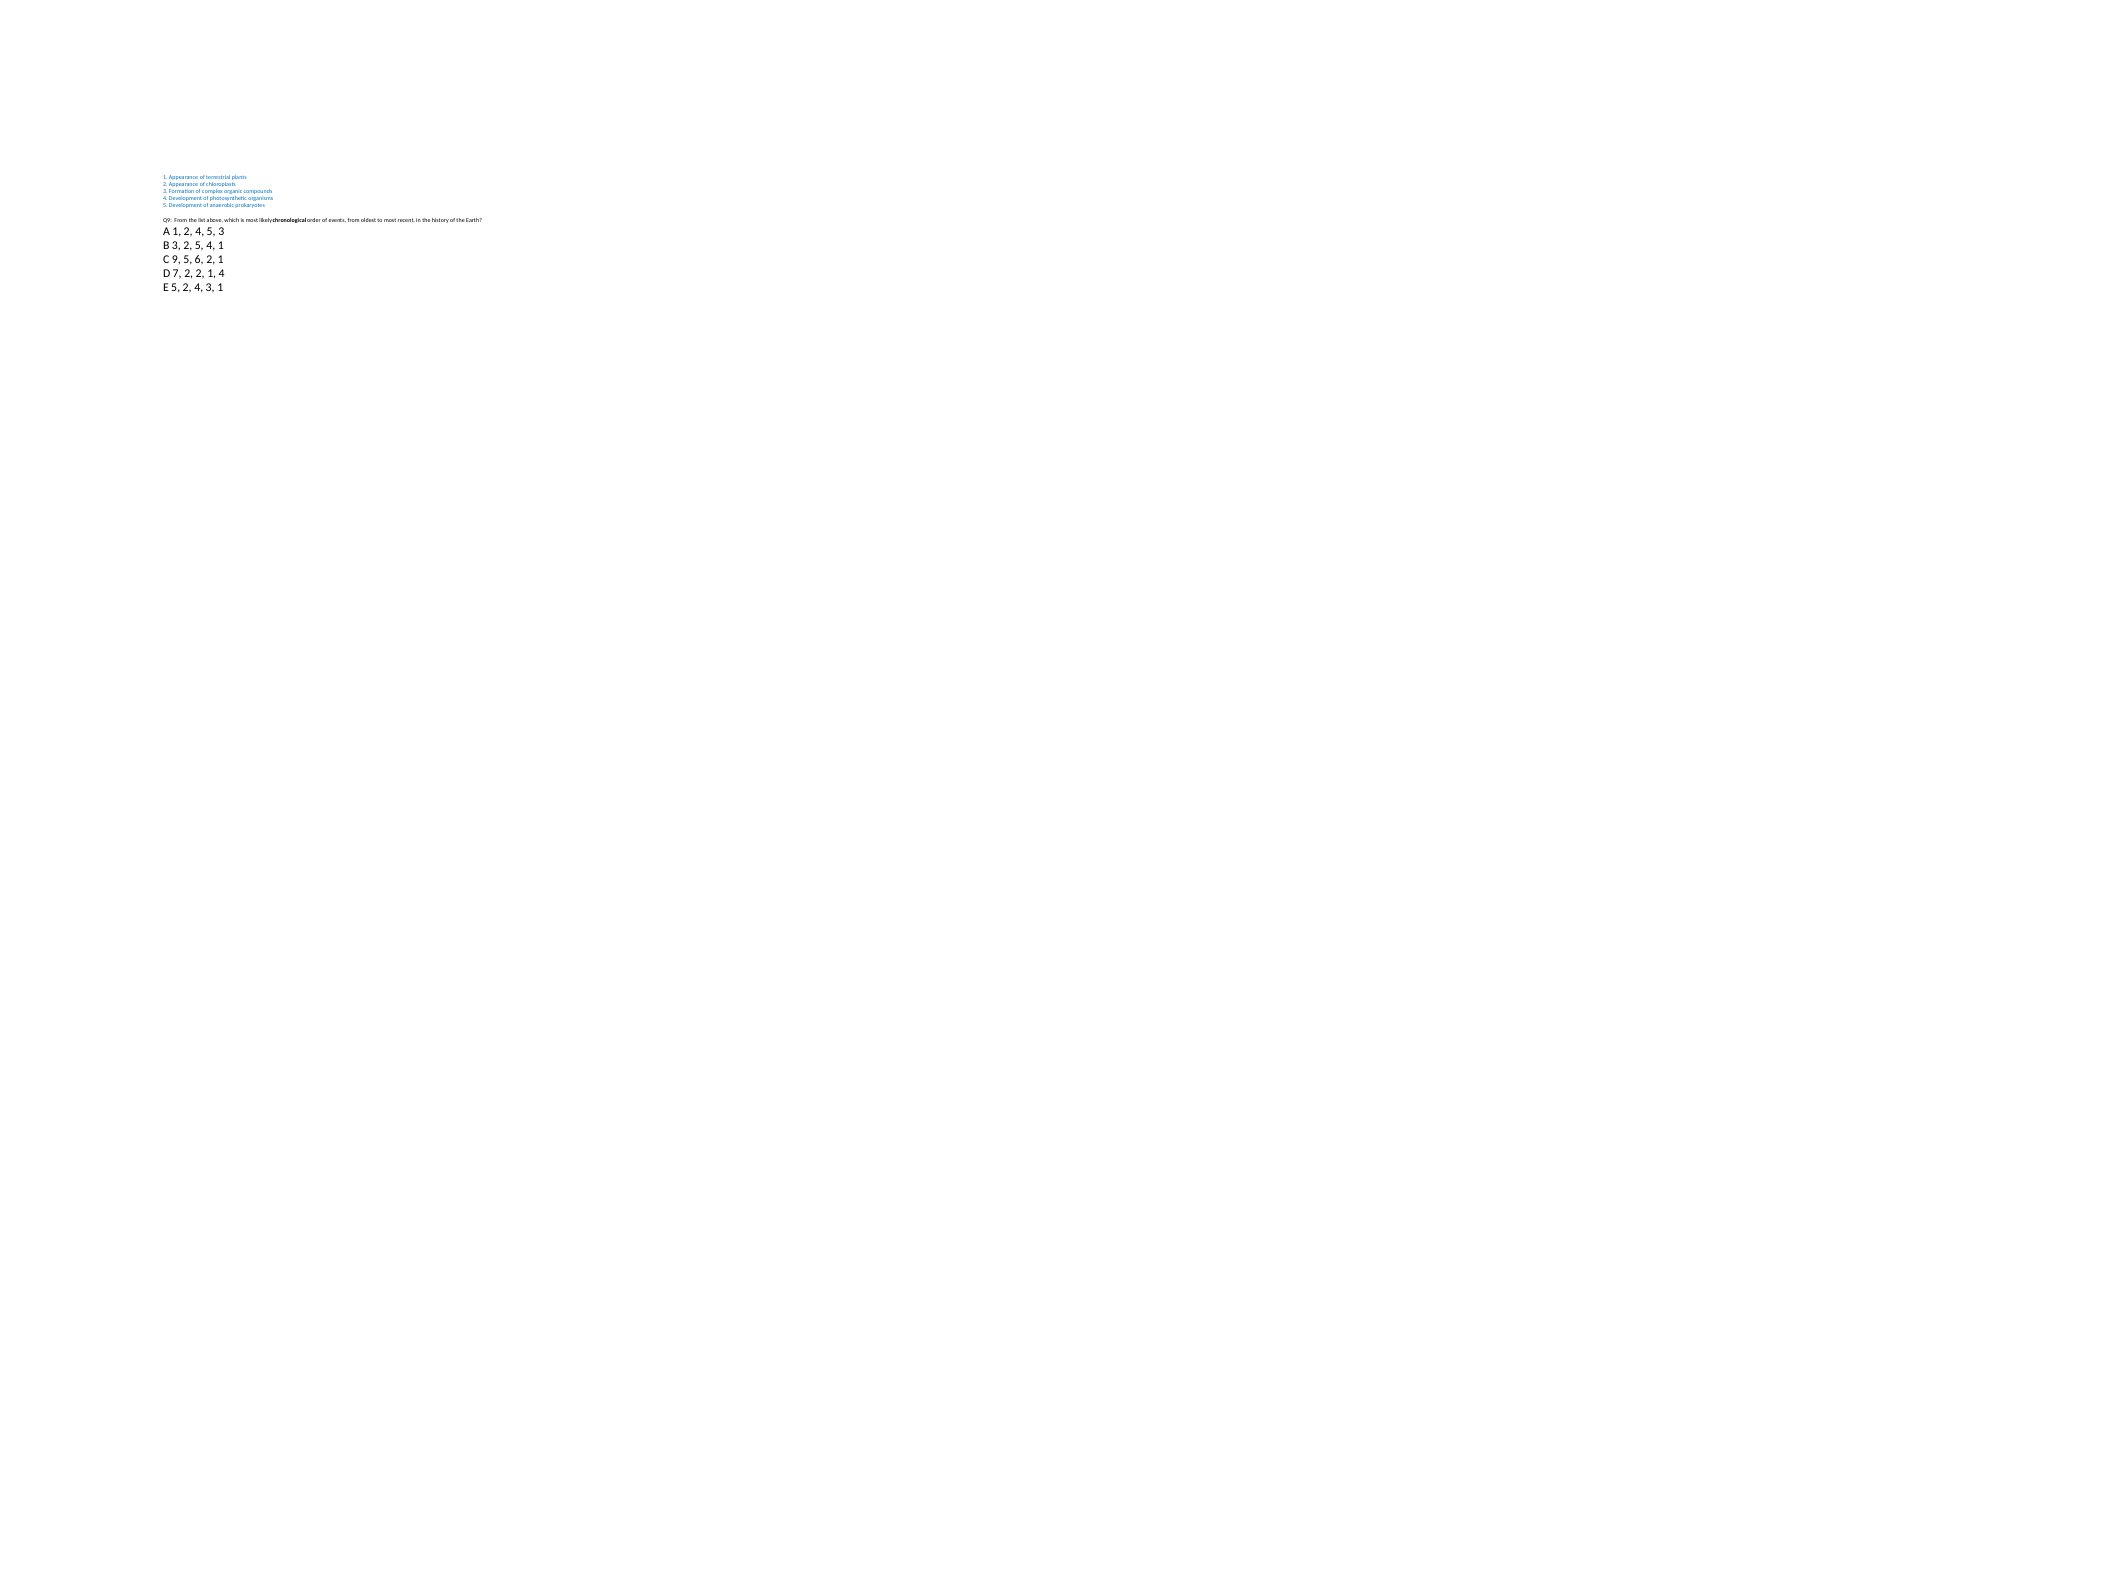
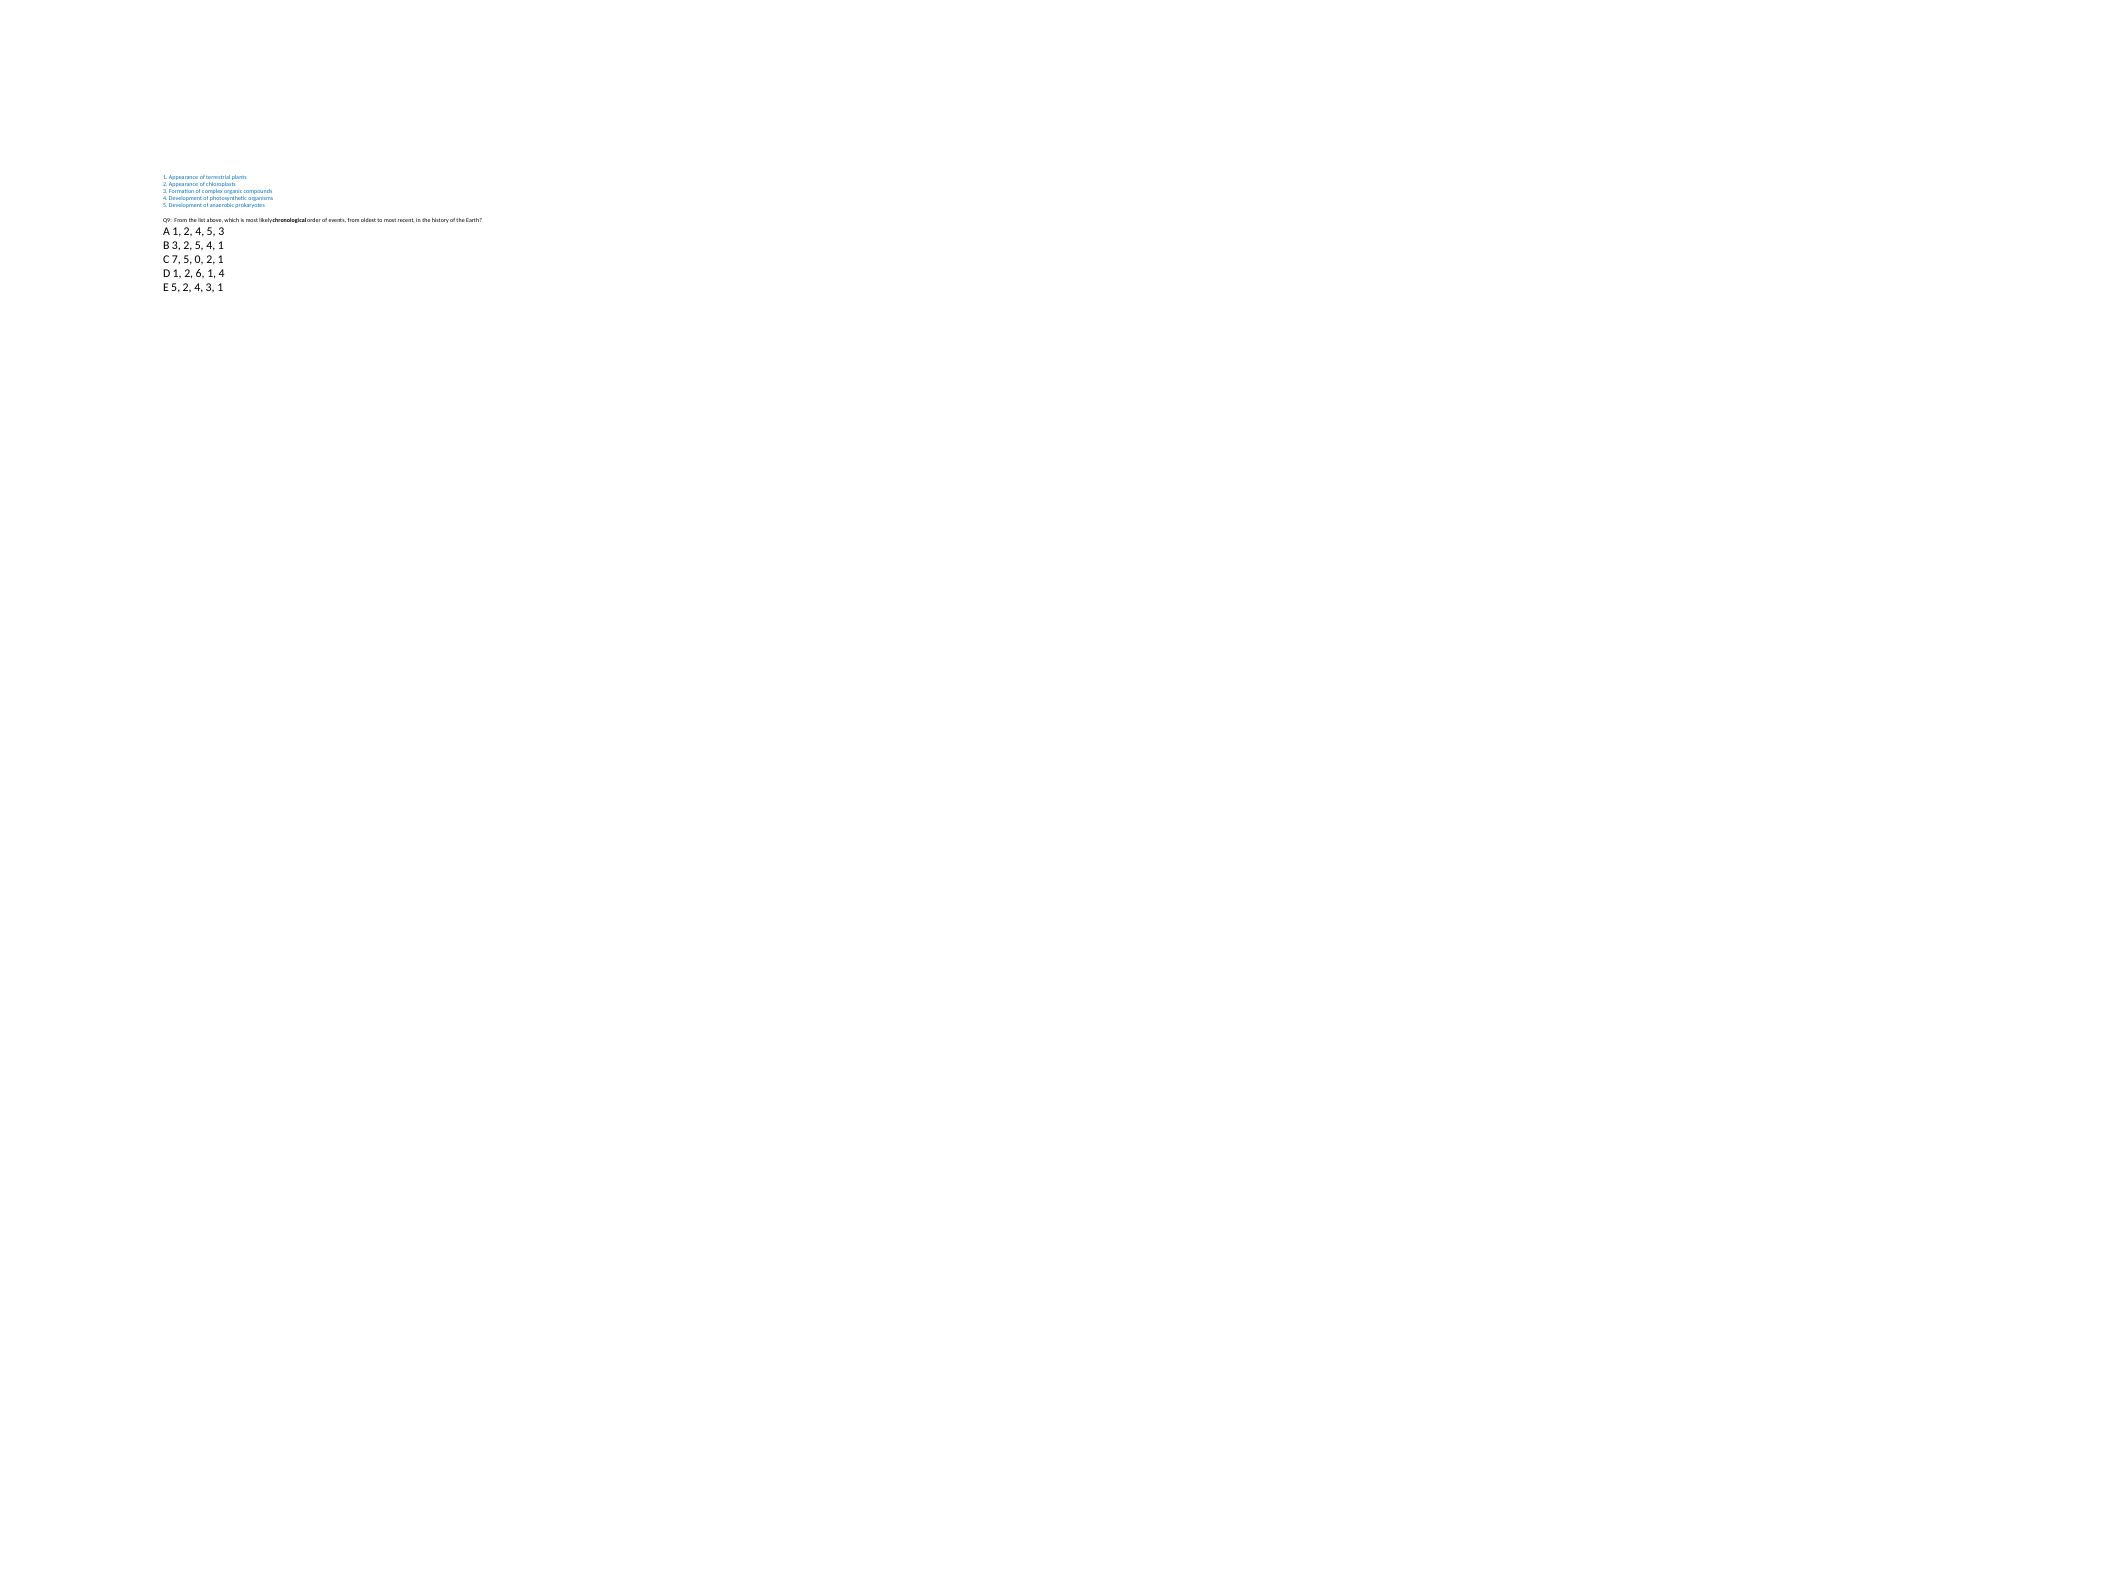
9: 9 -> 7 (176, 260)
6: 6 -> 0 (199, 260)
D 7: 7 -> 1 (177, 274)
2 2: 2 -> 6 (200, 274)
